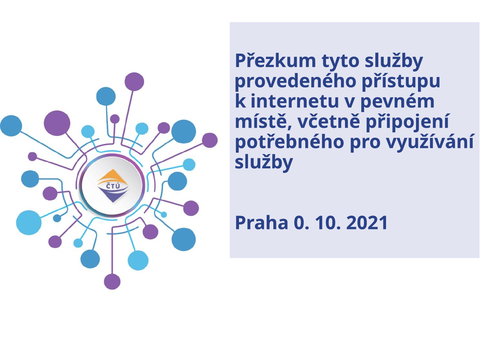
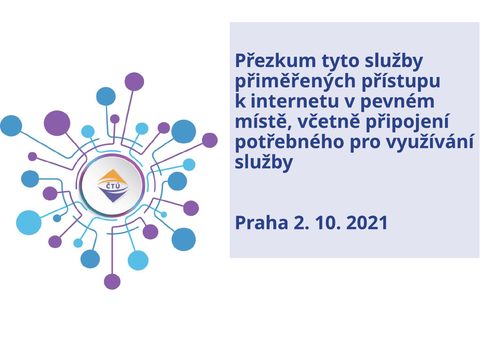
provedeného: provedeného -> přiměřených (295, 81)
0: 0 -> 2 (302, 223)
